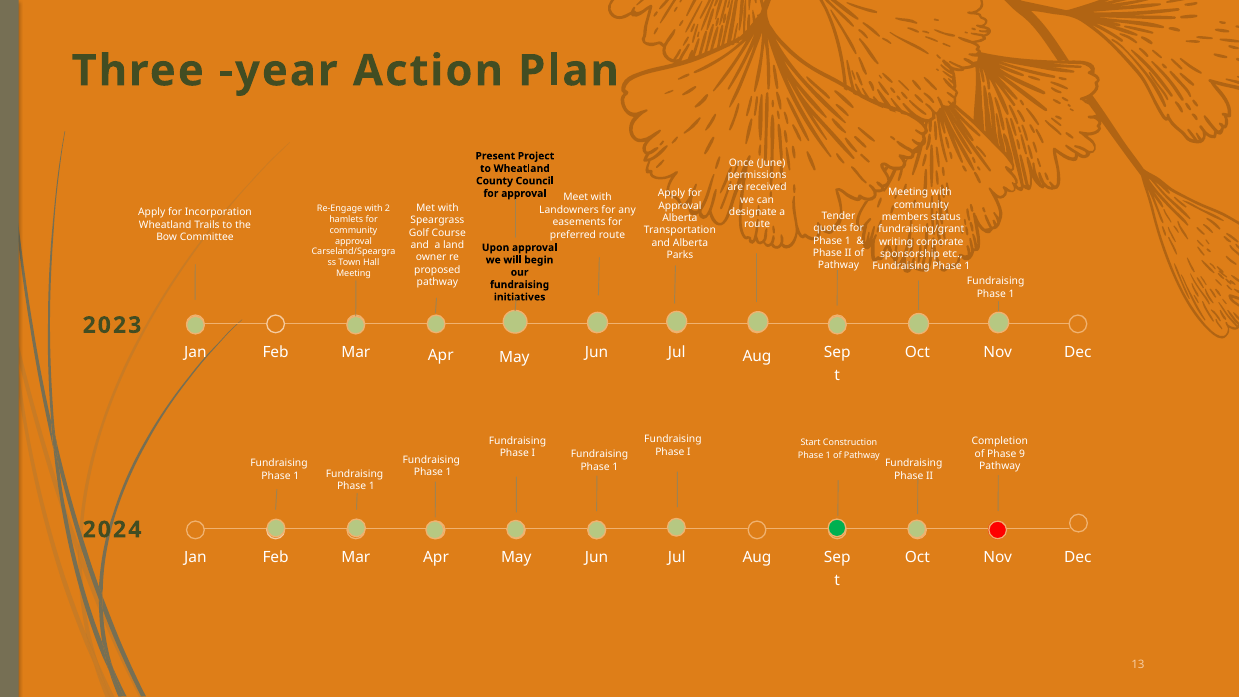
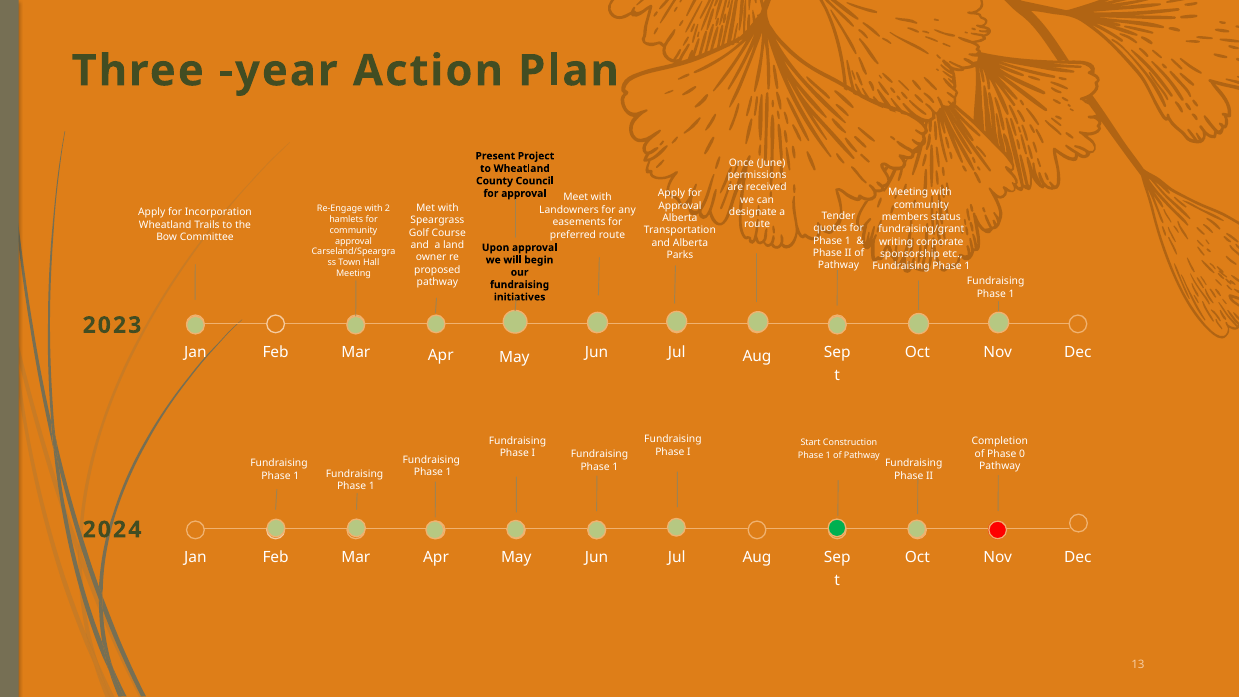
9: 9 -> 0 (1022, 454)
